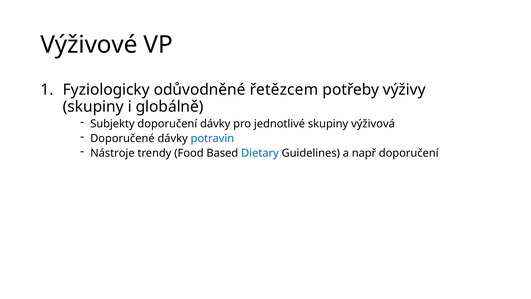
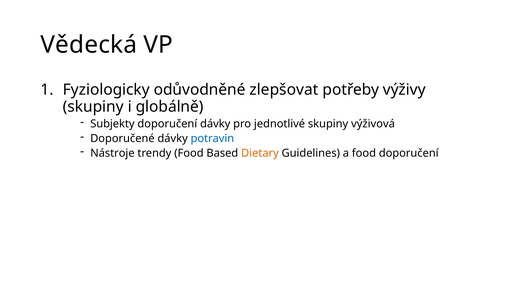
Výživové: Výživové -> Vědecká (89, 45)
řetězcem: řetězcem -> zlepšovat (284, 90)
Dietary colour: blue -> orange (260, 153)
a např: např -> food (364, 153)
